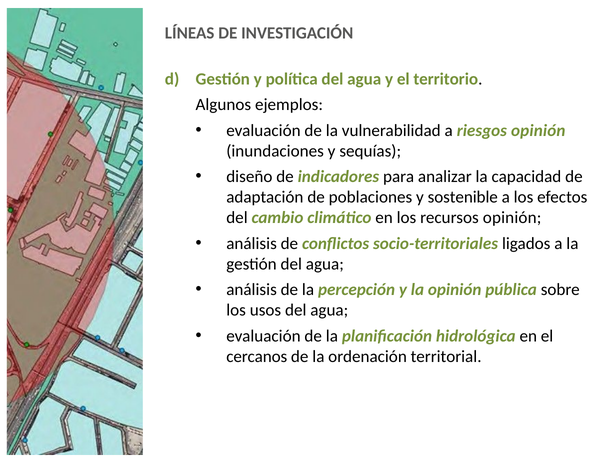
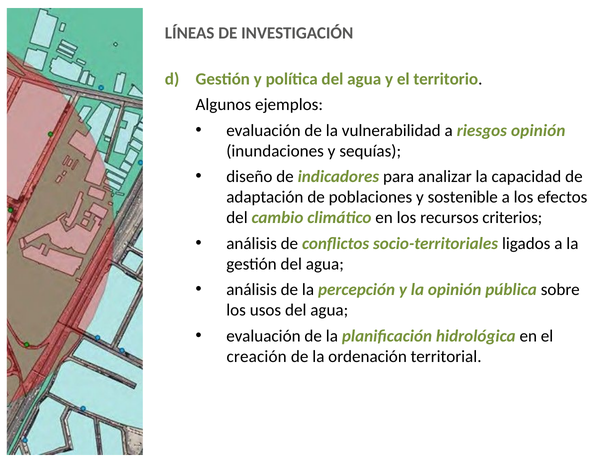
recursos opinión: opinión -> criterios (512, 217)
cercanos: cercanos -> creación (257, 356)
